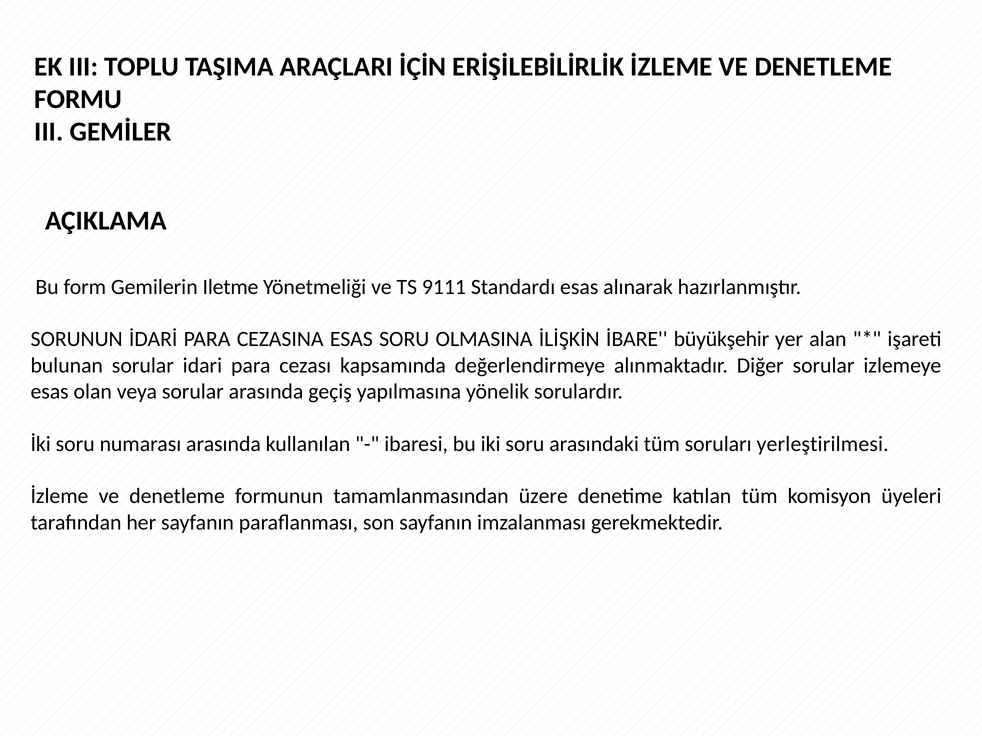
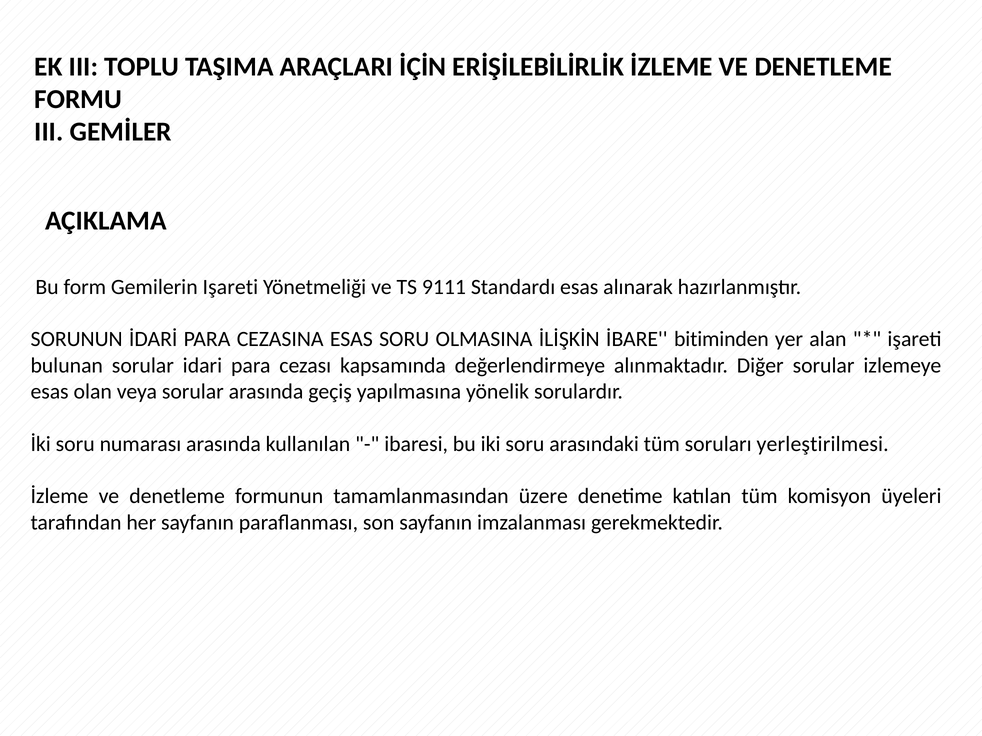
Gemilerin Iletme: Iletme -> Işareti (230, 287)
büyükşehir: büyükşehir -> bitiminden (721, 339)
